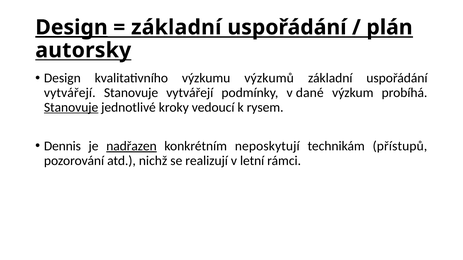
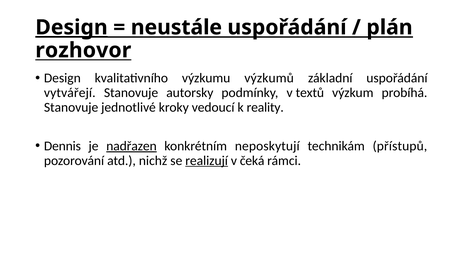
základní: základní -> neustále (176, 27)
autorsky: autorsky -> rozhovor (83, 50)
Stanovuje vytvářejí: vytvářejí -> autorsky (190, 93)
dané: dané -> textů (310, 93)
Stanovuje underline: present -> none (71, 107)
rysem: rysem -> reality (265, 107)
realizují underline: none -> present (207, 161)
letní: letní -> čeká (252, 161)
